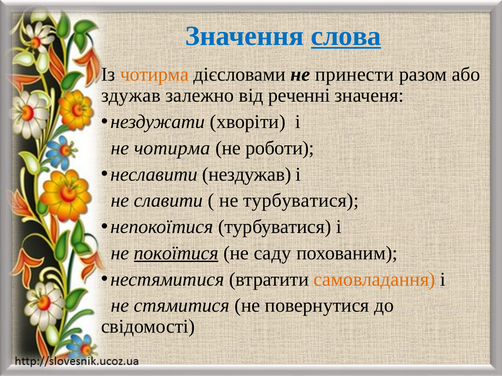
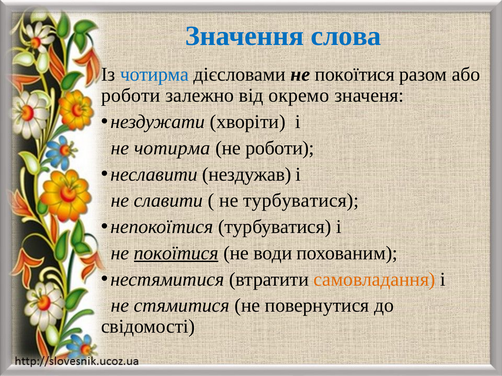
слова underline: present -> none (346, 36)
чотирма colour: orange -> blue (154, 75)
дієсловами не принести: принести -> покоїтися (355, 75)
здужав: здужав -> роботи (131, 96)
реченні: реченні -> окремо (299, 96)
саду: саду -> води (273, 253)
